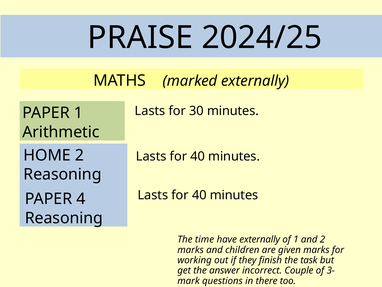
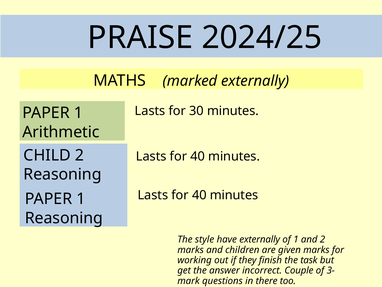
HOME: HOME -> CHILD (47, 155)
4: 4 -> 1 (81, 199)
time: time -> style (205, 239)
